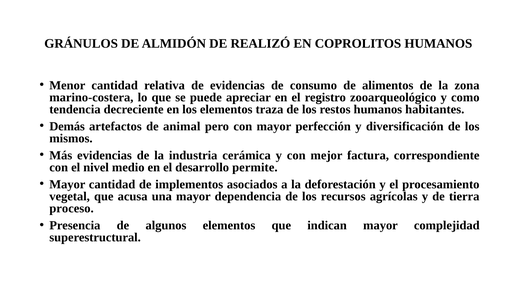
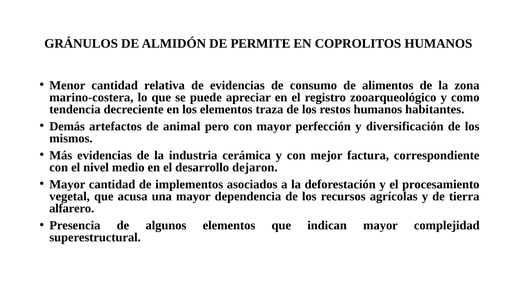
REALIZÓ: REALIZÓ -> PERMITE (260, 44)
permite: permite -> dejaron (255, 168)
proceso: proceso -> alfarero (72, 209)
